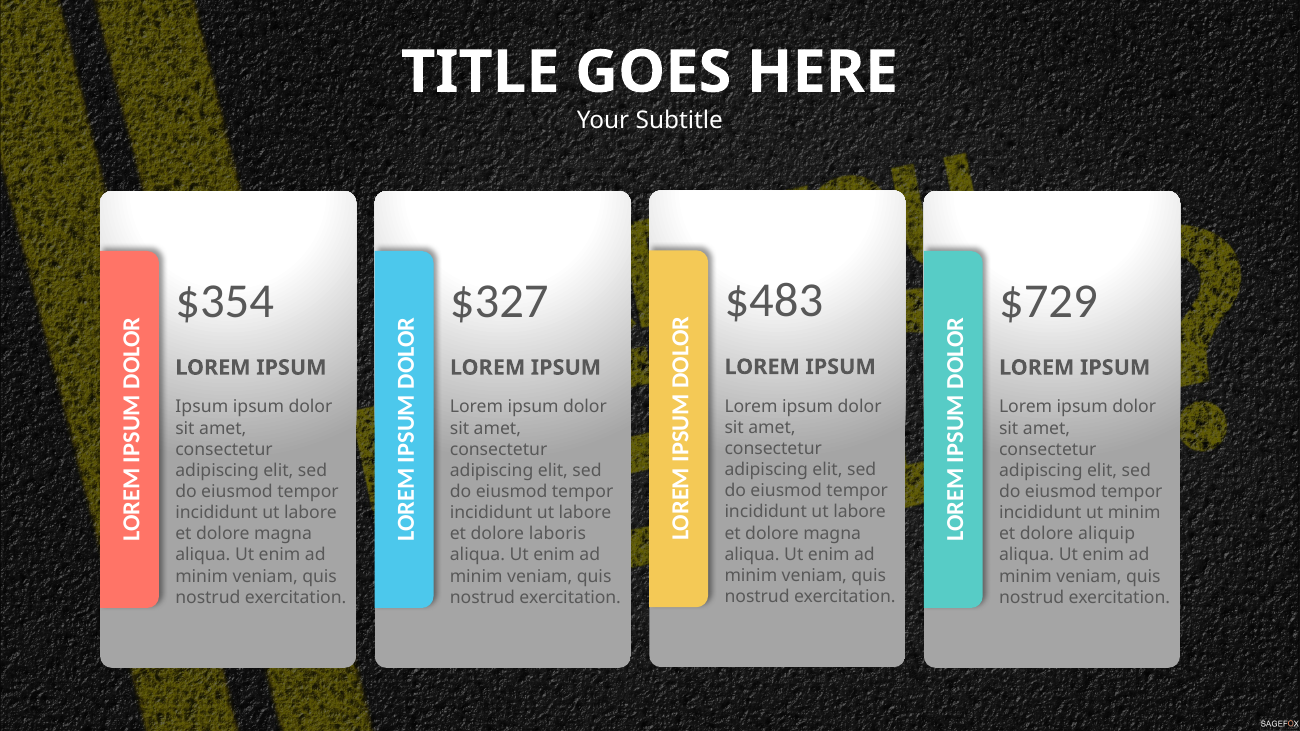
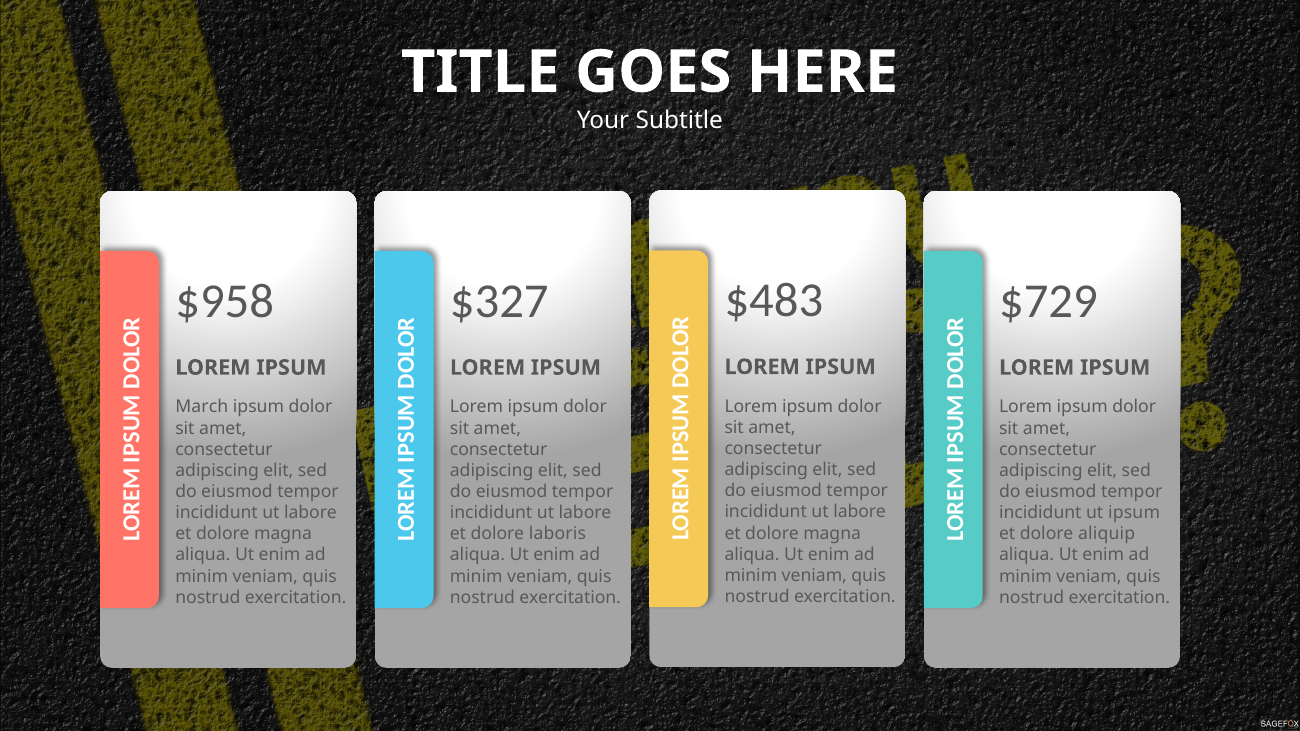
$354: $354 -> $958 (225, 301)
Ipsum: Ipsum -> March (202, 407)
ut minim: minim -> ipsum (1134, 513)
